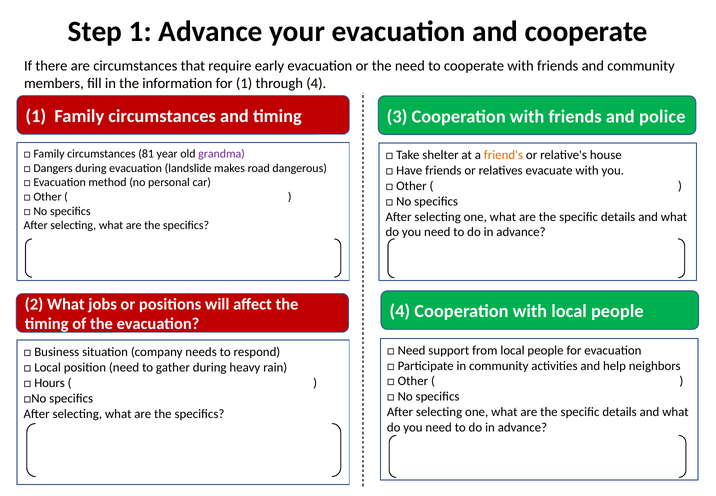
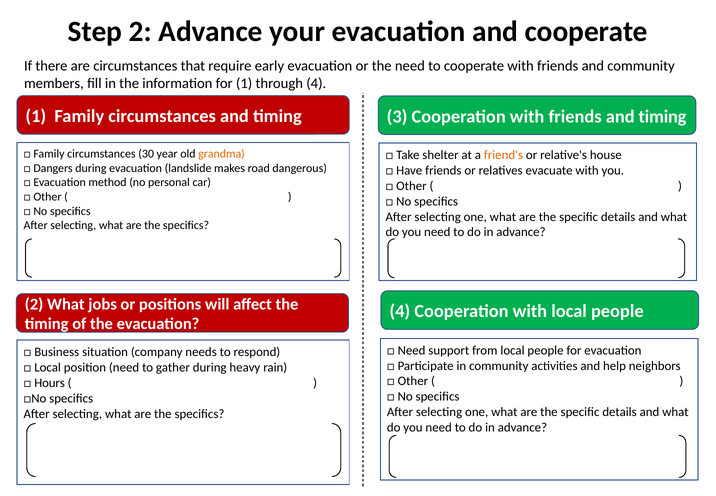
Step 1: 1 -> 2 (140, 32)
friends and police: police -> timing (662, 116)
81: 81 -> 30 (146, 154)
grandma colour: purple -> orange (222, 154)
